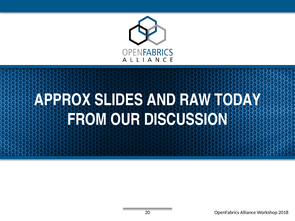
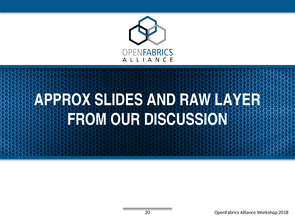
TODAY: TODAY -> LAYER (238, 100)
